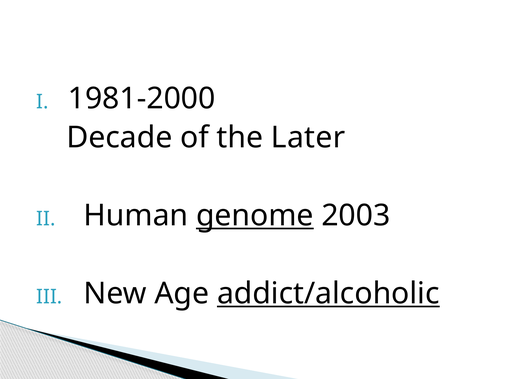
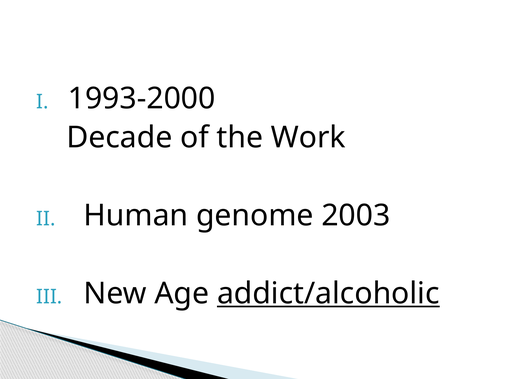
1981-2000: 1981-2000 -> 1993-2000 (142, 98)
Later: Later -> Work (308, 137)
genome underline: present -> none (255, 215)
